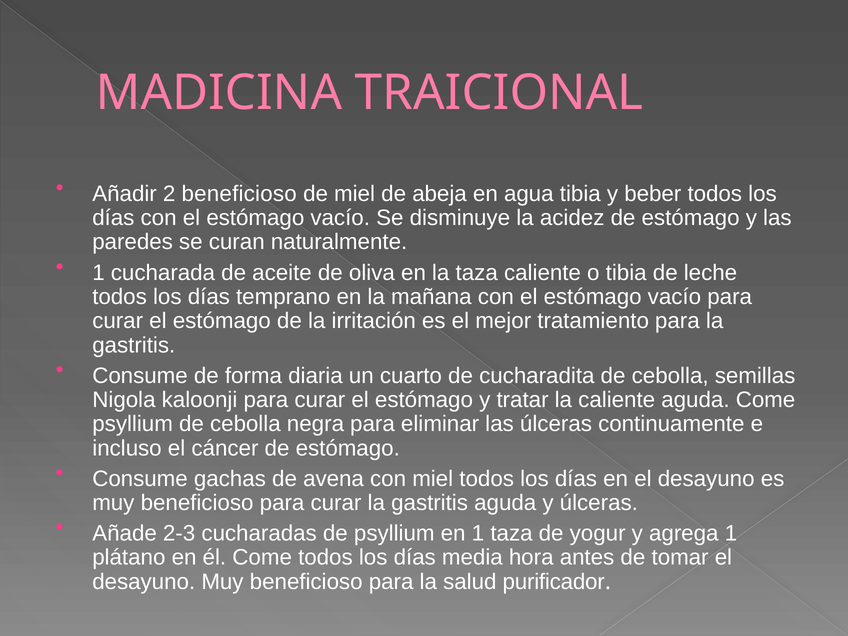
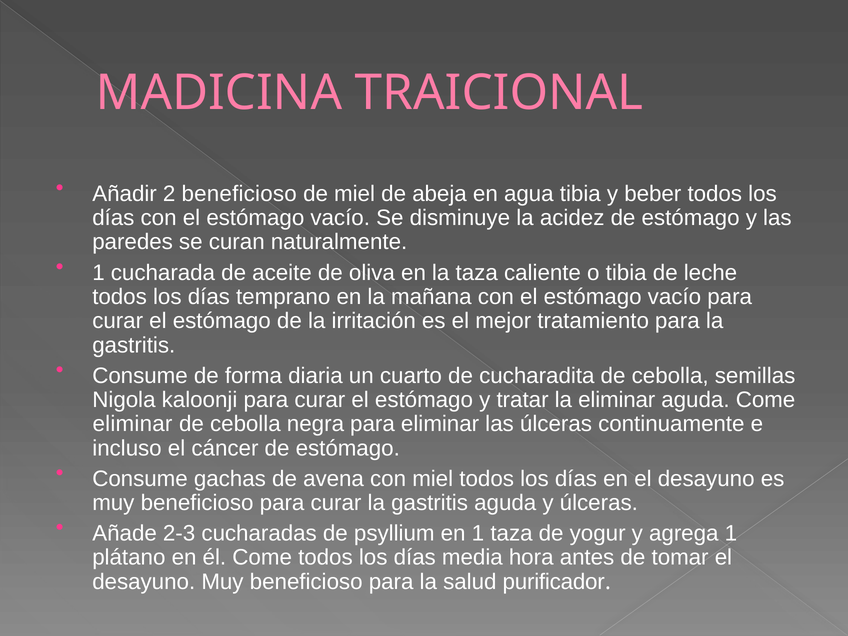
la caliente: caliente -> eliminar (617, 400)
psyllium: psyllium -> eliminar (132, 424)
